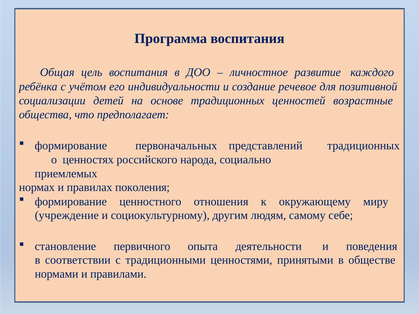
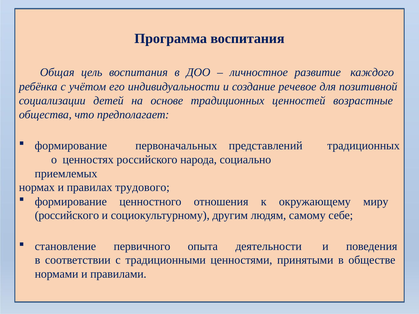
поколения: поколения -> трудового (142, 188)
учреждение: учреждение -> российского (67, 216)
